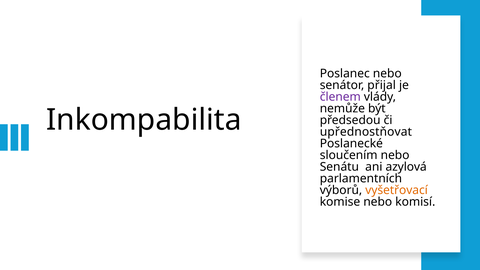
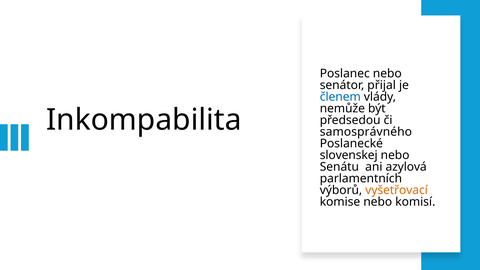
členem colour: purple -> blue (340, 97)
upřednostňovat: upřednostňovat -> samosprávného (366, 132)
sloučením: sloučením -> slovenskej (349, 155)
